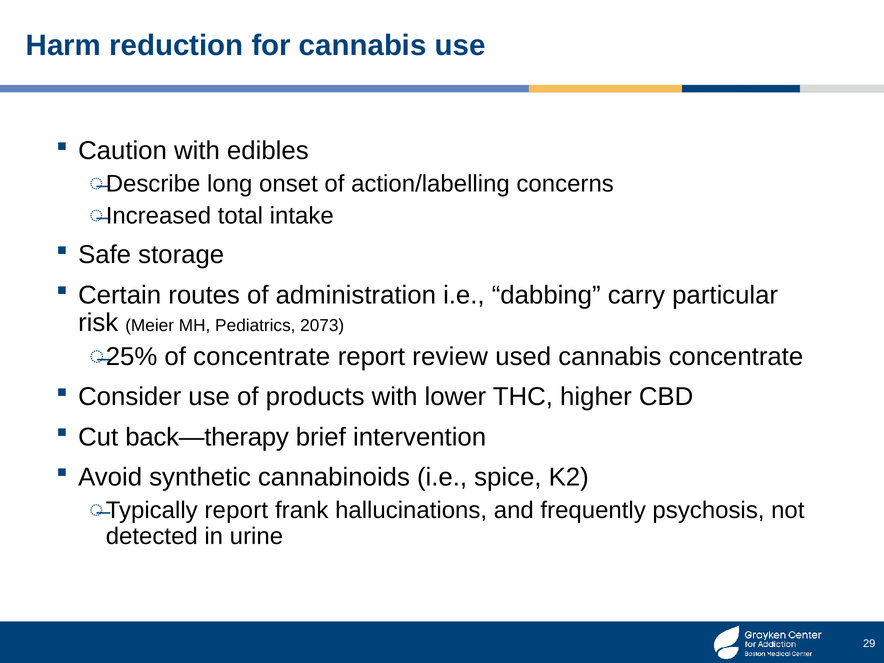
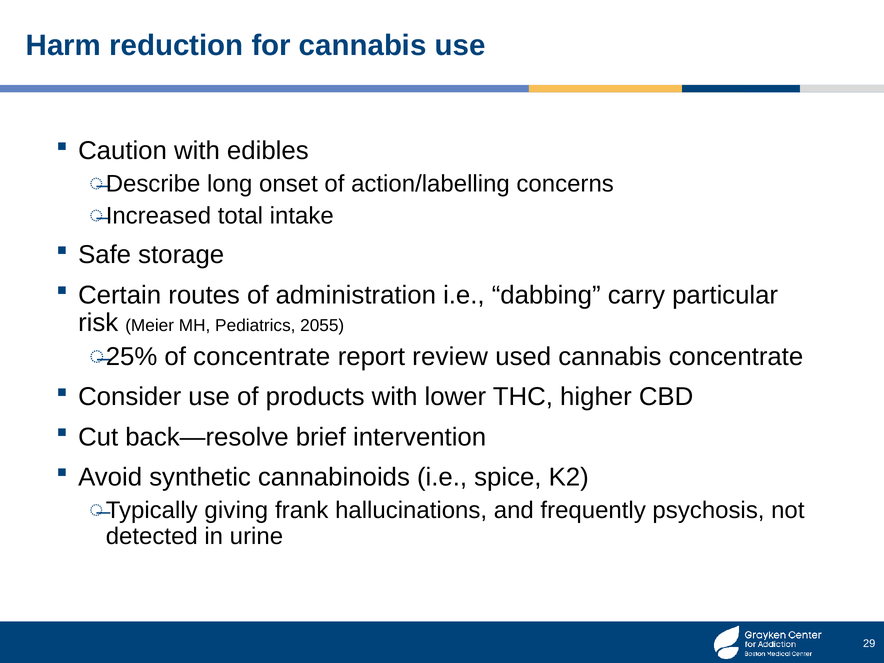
2073: 2073 -> 2055 (322, 326)
back—therapy: back—therapy -> back—resolve (207, 437)
report: report -> giving (236, 510)
